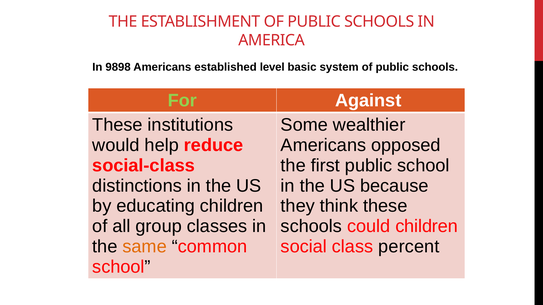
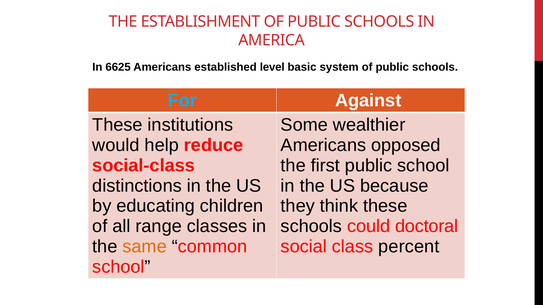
9898: 9898 -> 6625 (118, 67)
For colour: light green -> light blue (182, 101)
group: group -> range (159, 227)
could children: children -> doctoral (427, 227)
